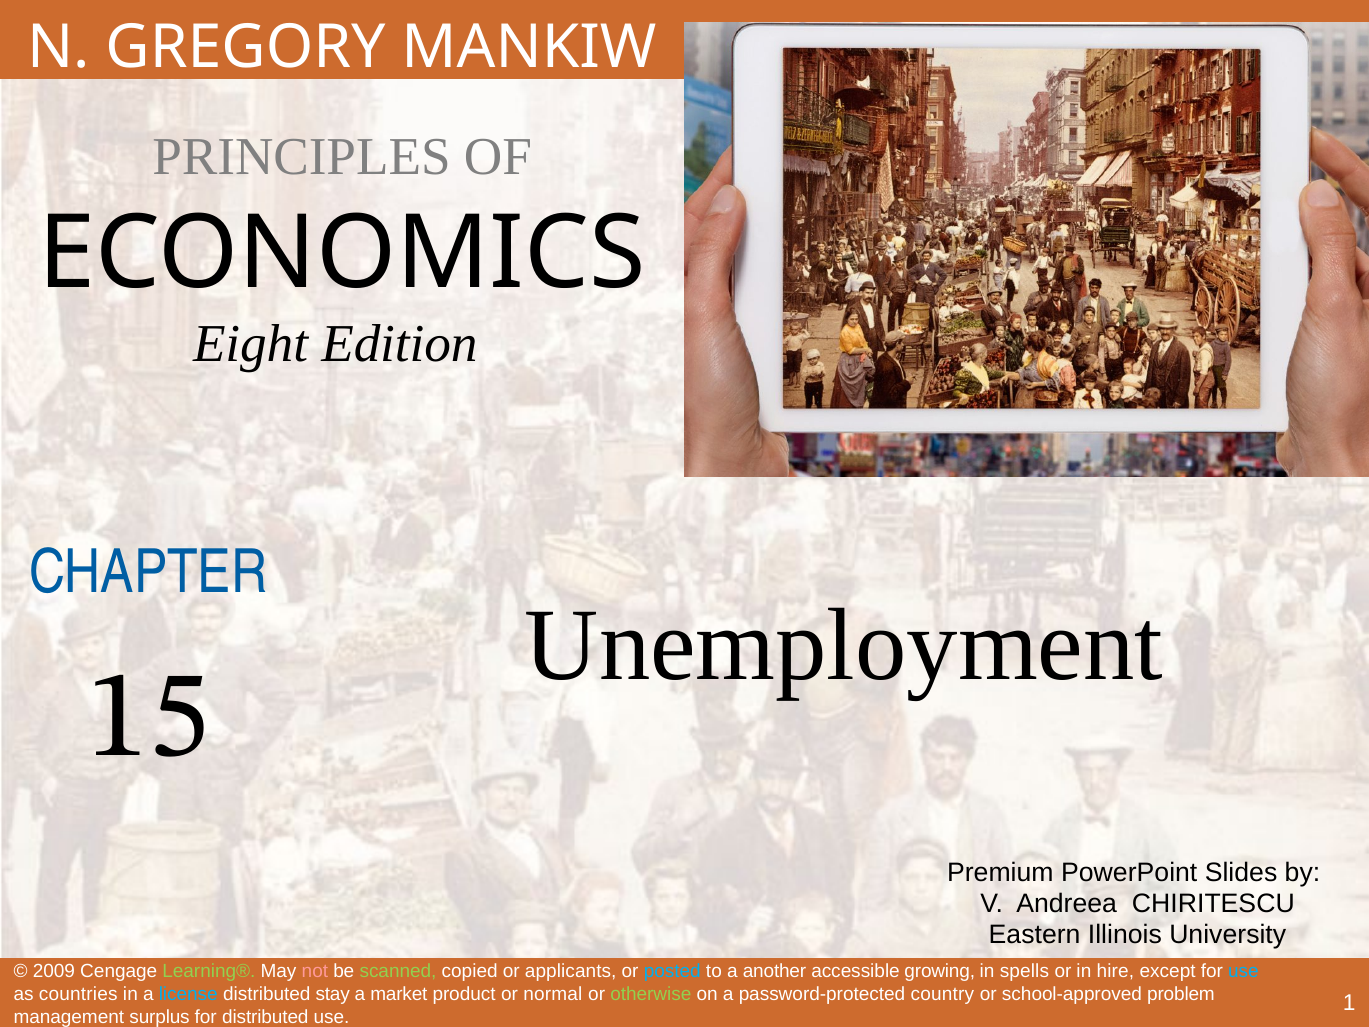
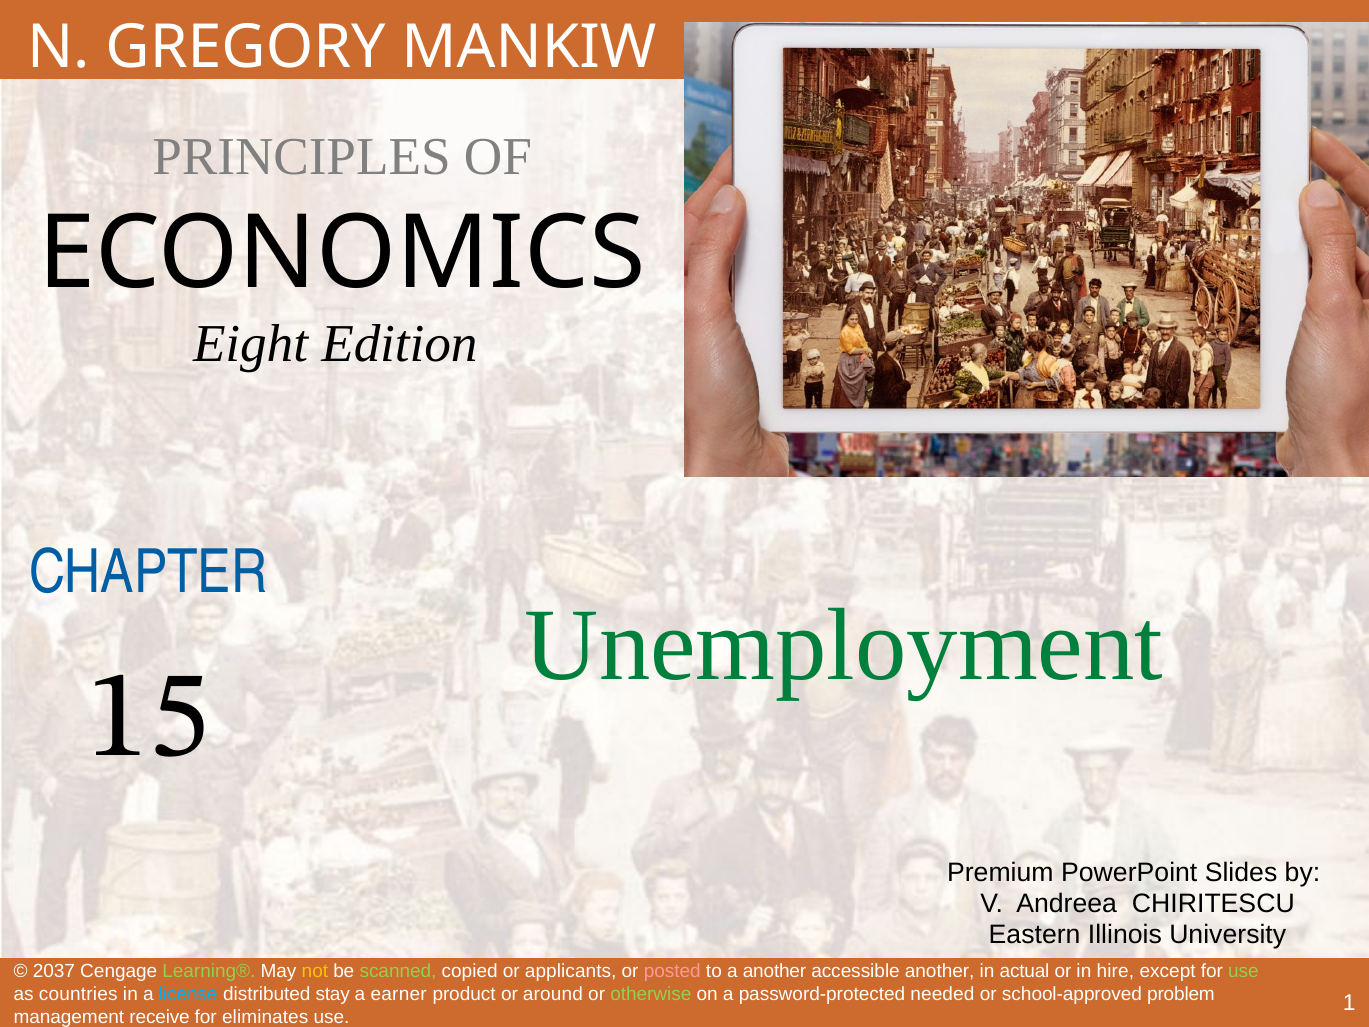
Unemployment colour: black -> green (844, 646)
2009: 2009 -> 2037 (54, 971)
not colour: pink -> yellow (315, 971)
posted colour: light blue -> pink (672, 971)
accessible growing: growing -> another (940, 971)
spells: spells -> actual (1025, 971)
use colour: light blue -> light green (1243, 971)
market: market -> earner (399, 994)
normal: normal -> around (553, 994)
country: country -> needed (942, 994)
surplus: surplus -> receive (160, 1017)
for distributed: distributed -> eliminates (265, 1017)
